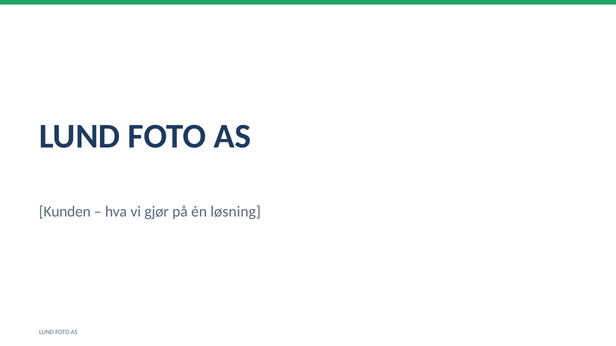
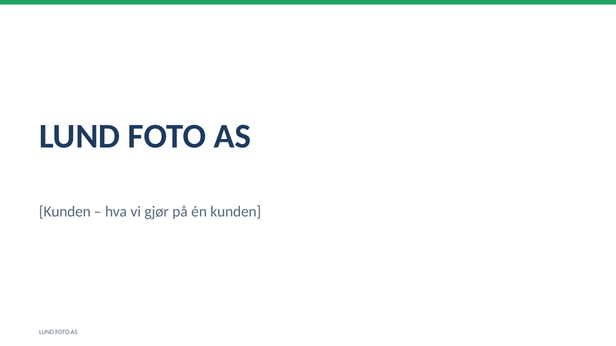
én løsning: løsning -> kunden (236, 212)
